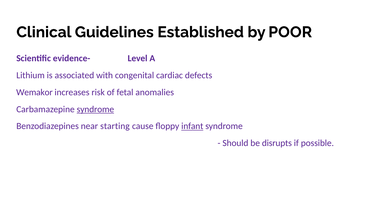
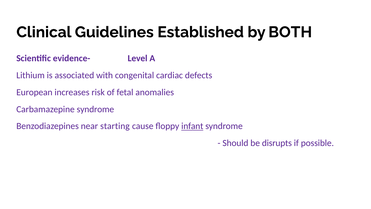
POOR: POOR -> BOTH (290, 32)
Wemakor: Wemakor -> European (34, 92)
syndrome underline: present -> none (95, 109)
